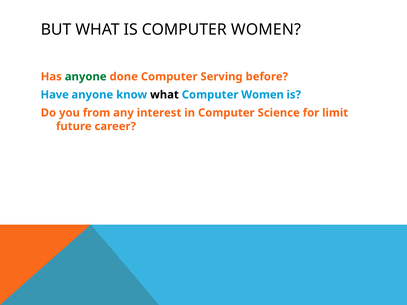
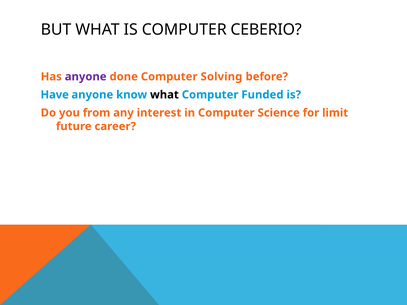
IS COMPUTER WOMEN: WOMEN -> CEBERIO (266, 30)
anyone colour: green -> purple (86, 77)
Serving: Serving -> Solving (221, 77)
Women: Women -> Funded (262, 95)
